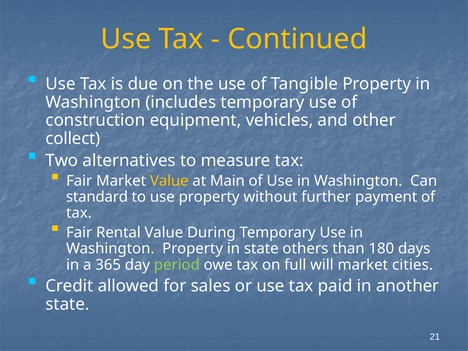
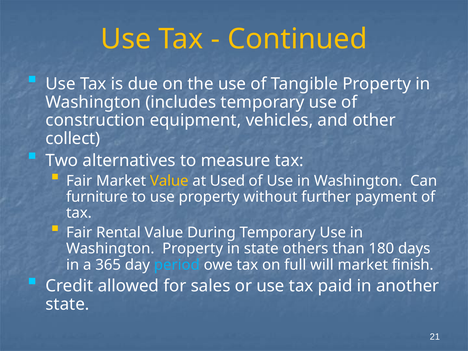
Main: Main -> Used (227, 181)
standard: standard -> furniture (97, 197)
period colour: light green -> light blue (177, 265)
cities: cities -> finish (413, 265)
